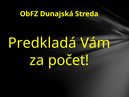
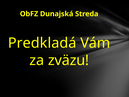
počet: počet -> zväzu (68, 60)
